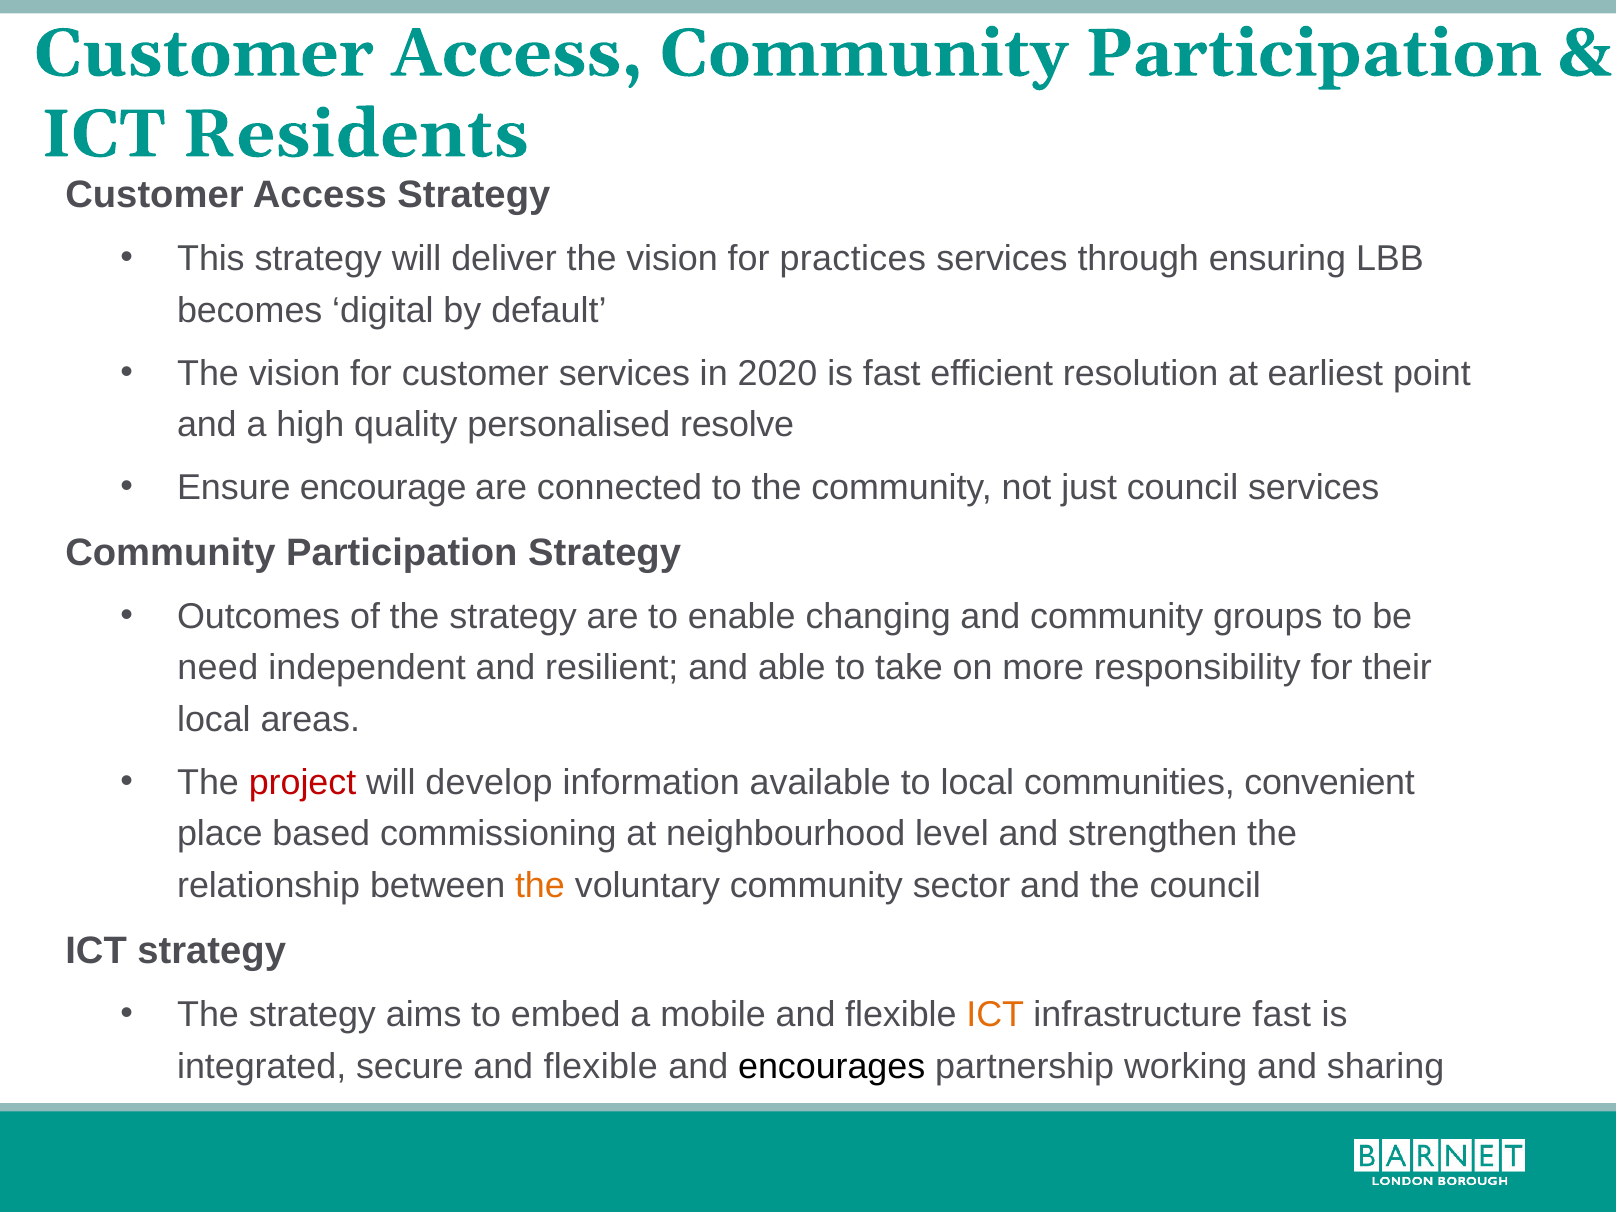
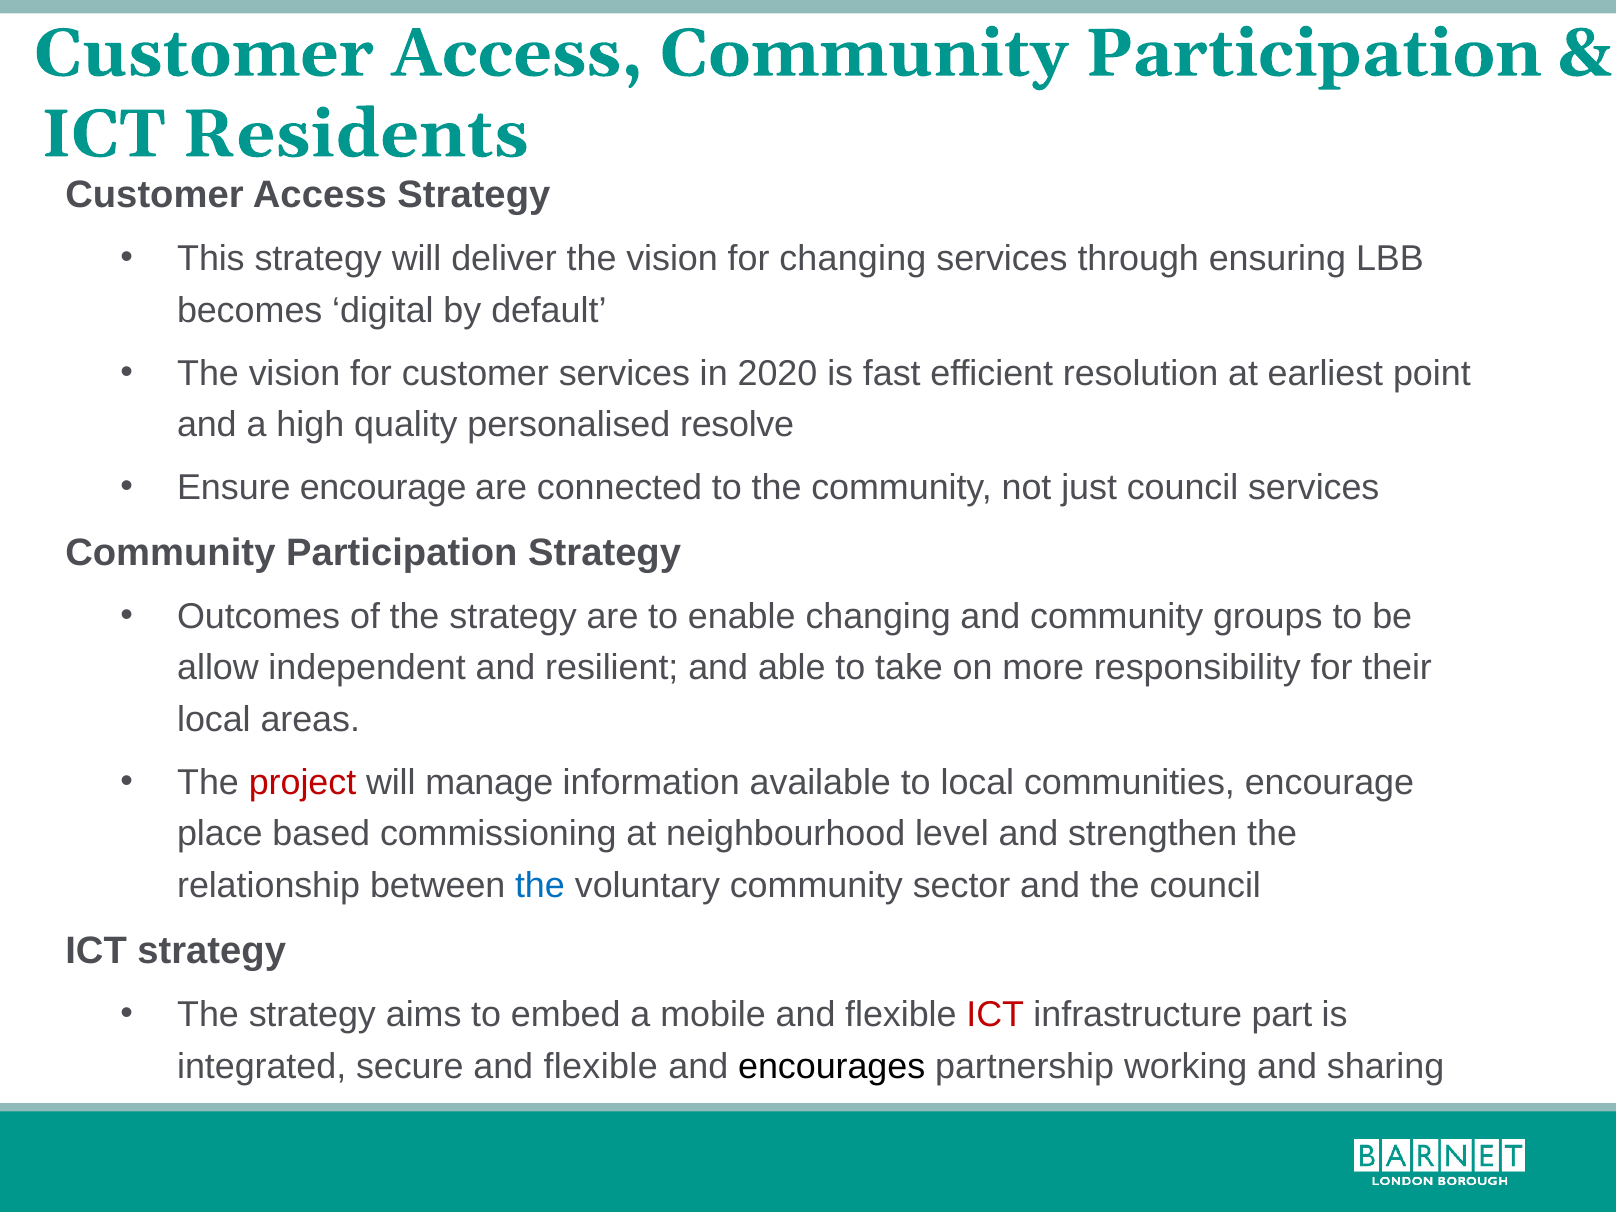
for practices: practices -> changing (853, 259)
need: need -> allow (218, 668)
develop: develop -> manage (489, 782)
communities convenient: convenient -> encourage (1329, 782)
the colour: orange -> blue (540, 886)
ICT colour: orange -> red (995, 1015)
infrastructure fast: fast -> part (1282, 1015)
